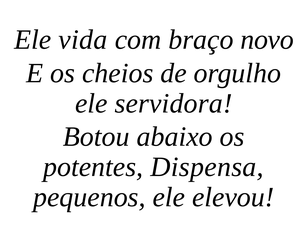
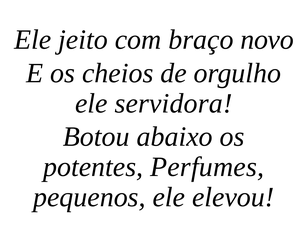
vida: vida -> jeito (83, 40)
Dispensa: Dispensa -> Perfumes (207, 167)
